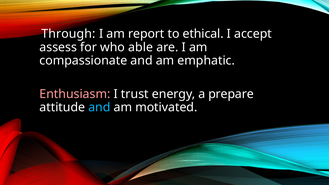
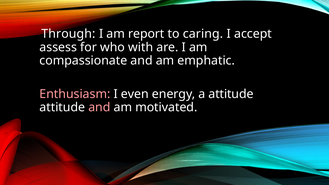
ethical: ethical -> caring (203, 34)
able: able -> with (141, 47)
trust: trust -> even (135, 94)
a prepare: prepare -> attitude (231, 94)
and colour: light blue -> pink (99, 107)
